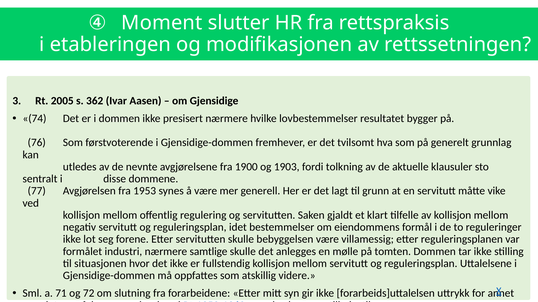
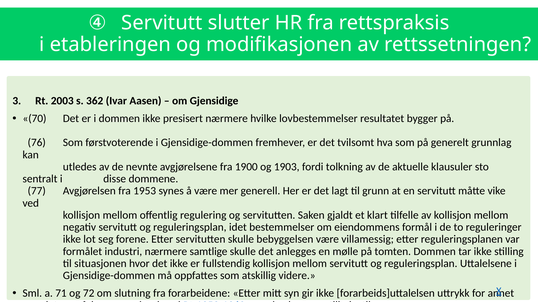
Moment: Moment -> Servitutt (162, 23)
2005: 2005 -> 2003 (62, 101)
74: 74 -> 70 (35, 119)
